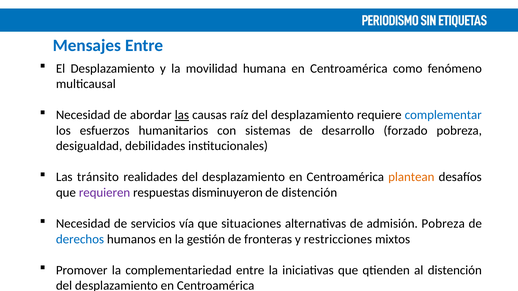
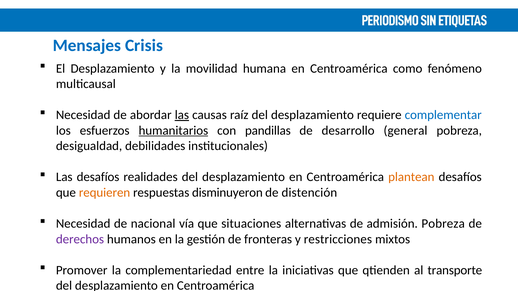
Mensajes Entre: Entre -> Crisis (144, 46)
humanitarios underline: none -> present (173, 131)
sistemas: sistemas -> pandillas (268, 131)
forzado: forzado -> general (406, 131)
Las tránsito: tránsito -> desafíos (98, 177)
requieren colour: purple -> orange (105, 193)
servicios: servicios -> nacional (153, 224)
derechos colour: blue -> purple (80, 239)
al distención: distención -> transporte (455, 271)
